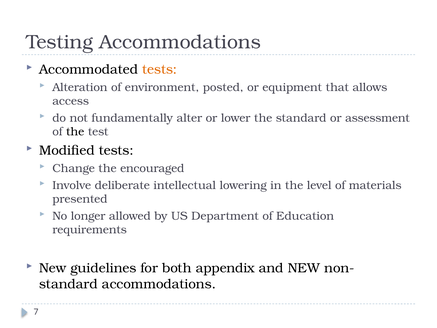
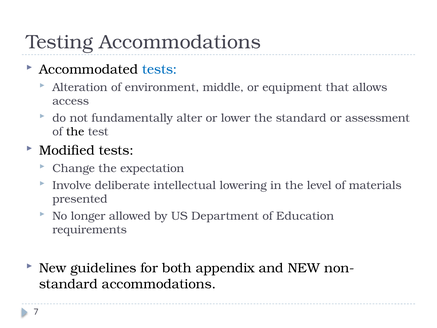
tests colour: orange -> blue (160, 69)
posted: posted -> middle (223, 87)
encouraged: encouraged -> expectation (152, 168)
